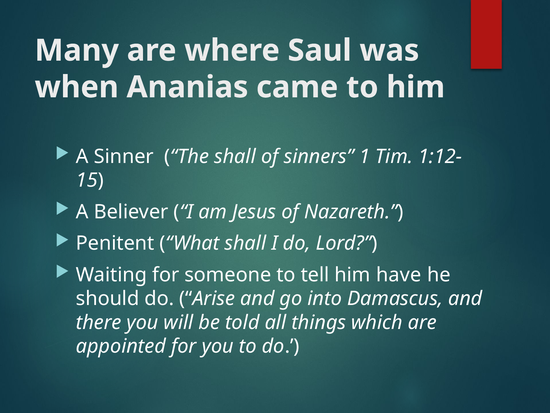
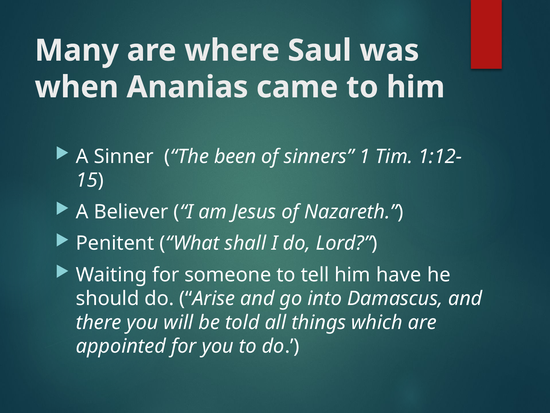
The shall: shall -> been (235, 156)
